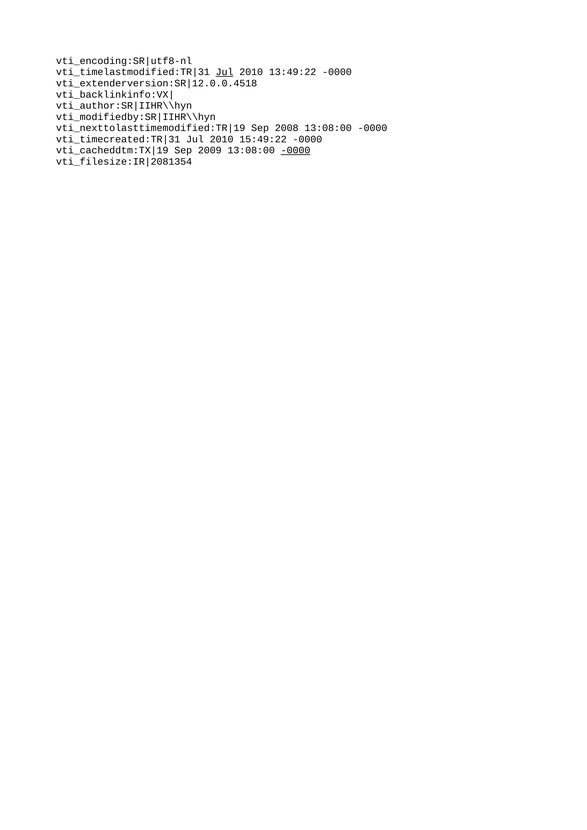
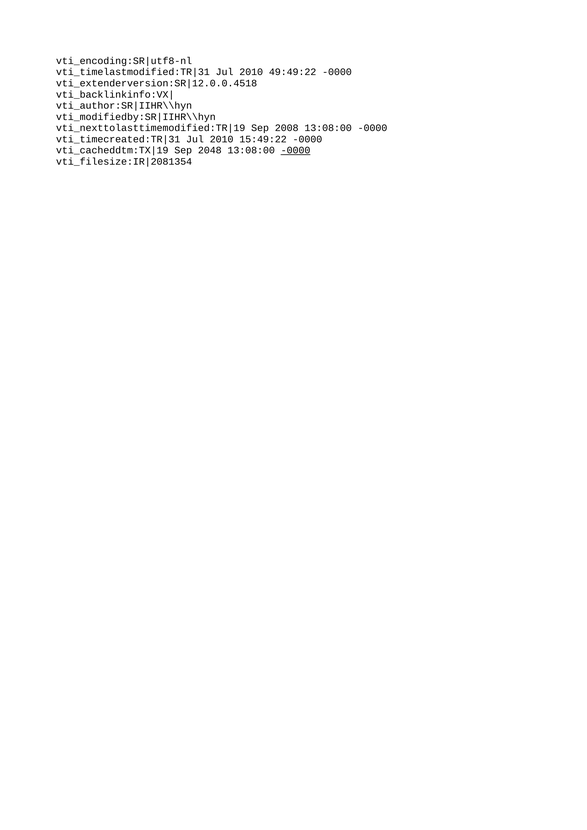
Jul underline: present -> none (225, 72)
13:49:22: 13:49:22 -> 49:49:22 (293, 72)
2009: 2009 -> 2048 (210, 150)
